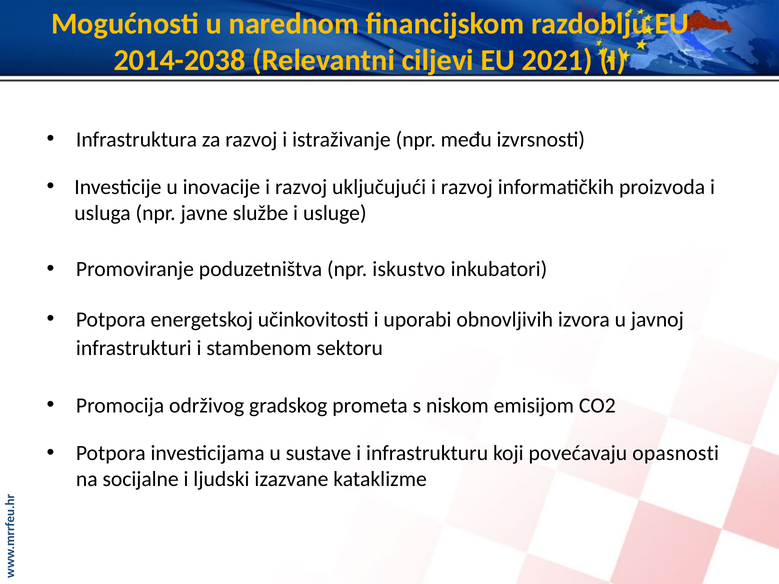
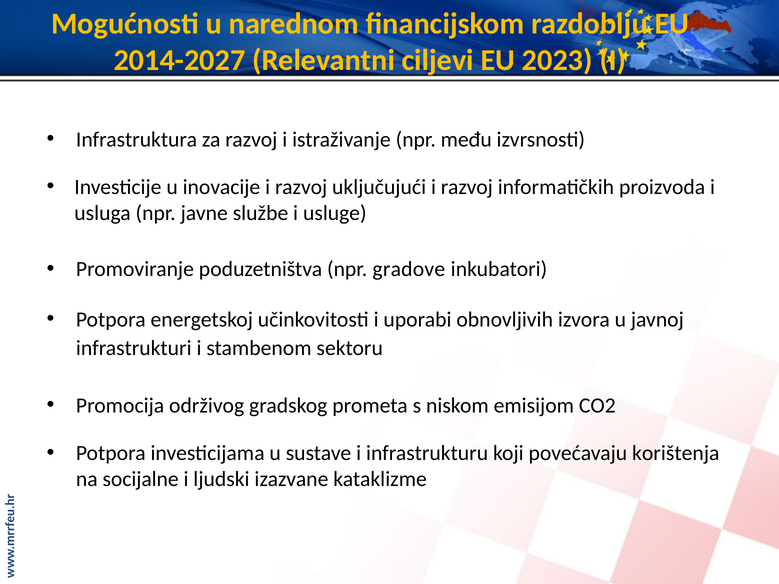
2014-2038: 2014-2038 -> 2014-2027 (180, 60)
2021: 2021 -> 2023 (557, 60)
iskustvo: iskustvo -> gradove (409, 269)
opasnosti: opasnosti -> korištenja (676, 453)
